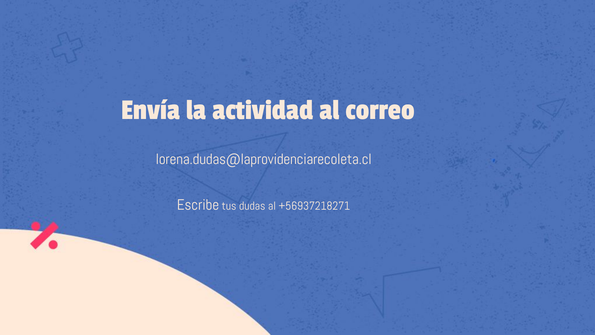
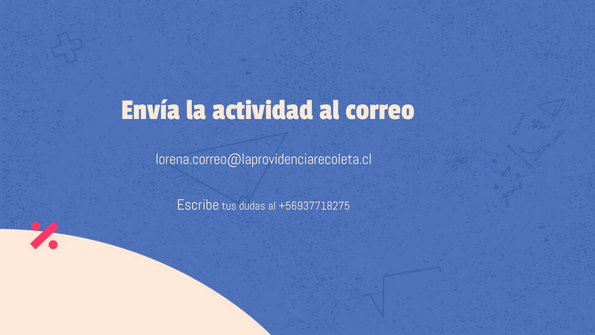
lorena.dudas@laprovidenciarecoleta.cl: lorena.dudas@laprovidenciarecoleta.cl -> lorena.correo@laprovidenciarecoleta.cl (264, 159)
+56937218271: +56937218271 -> +56937718275 (314, 206)
